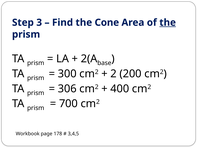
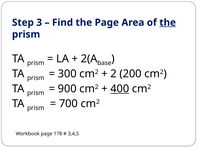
the Cone: Cone -> Page (107, 22)
306: 306 -> 900 (67, 89)
400 underline: none -> present (120, 89)
